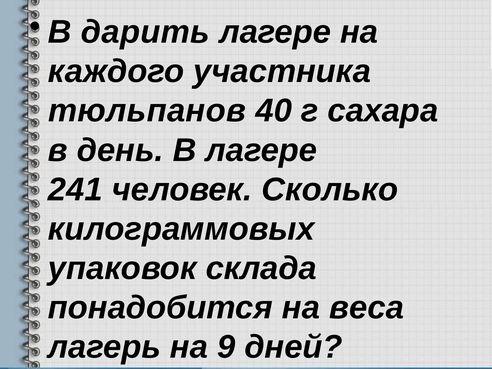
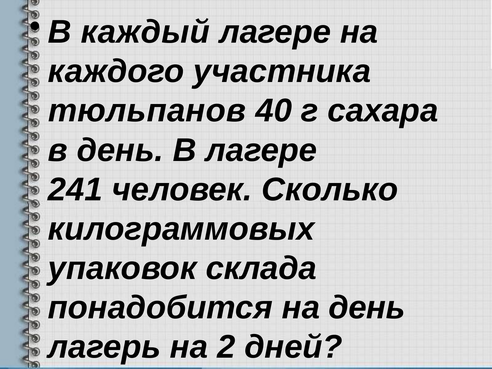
дарить: дарить -> каждый (145, 32)
на веса: веса -> день (367, 308)
9: 9 -> 2 (226, 347)
